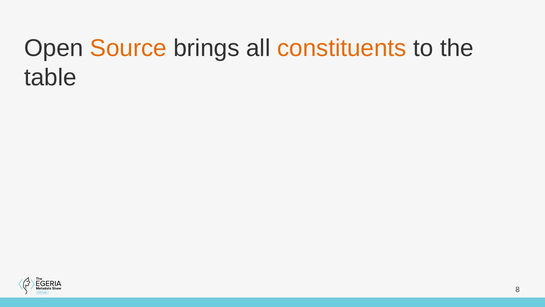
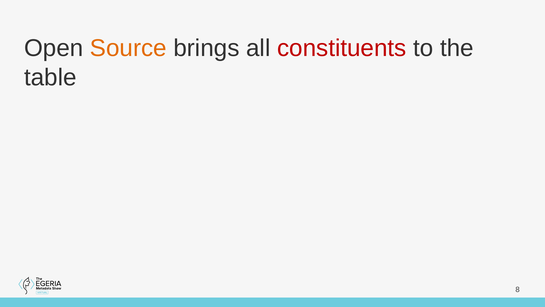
constituents colour: orange -> red (342, 48)
